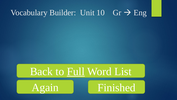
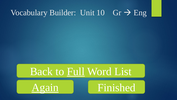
Again underline: none -> present (45, 87)
